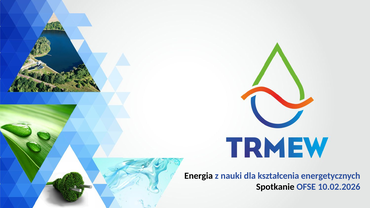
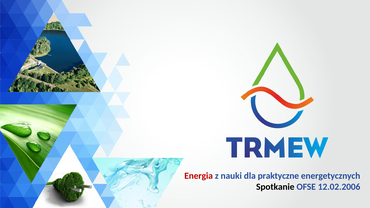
Energia colour: black -> red (199, 176)
kształcenia: kształcenia -> praktyczne (278, 176)
10.02.2026: 10.02.2026 -> 12.02.2006 (339, 187)
